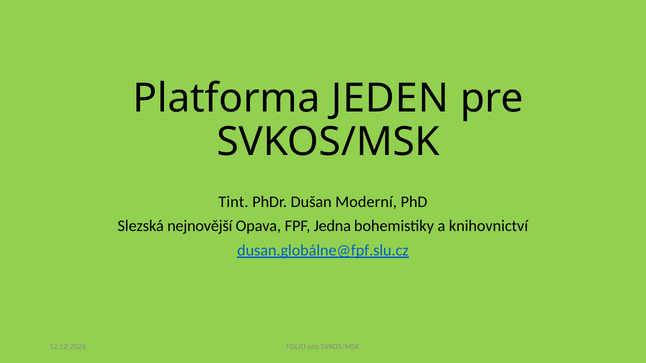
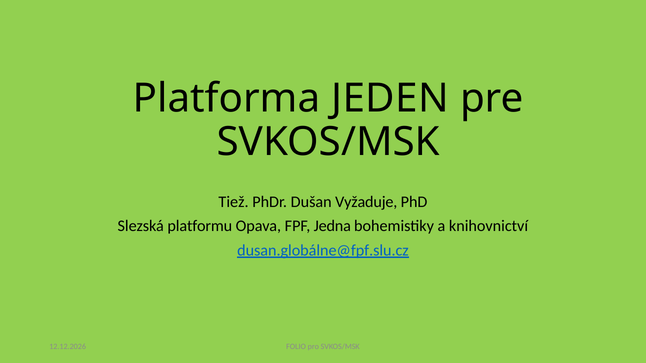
Tint: Tint -> Tiež (234, 202)
Moderní: Moderní -> Vyžaduje (366, 202)
nejnovější: nejnovější -> platformu (200, 226)
